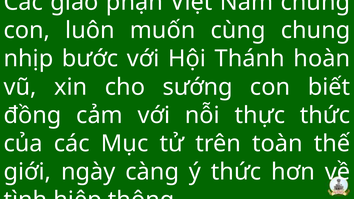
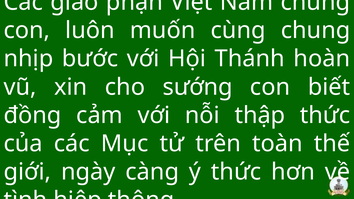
thực: thực -> thập (260, 115)
